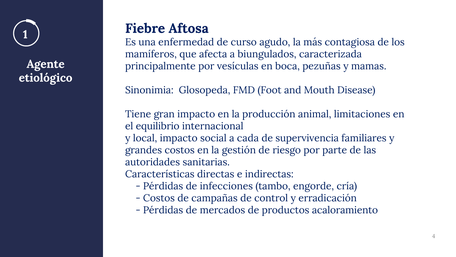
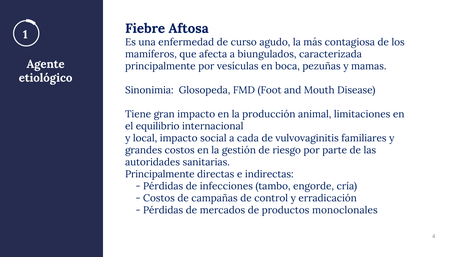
supervivencia: supervivencia -> vulvovaginitis (307, 138)
Características: Características -> Principalmente (160, 174)
acaloramiento: acaloramiento -> monoclonales (345, 210)
